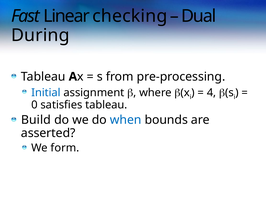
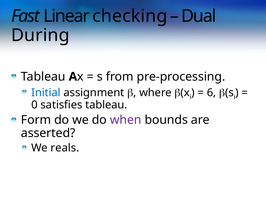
4: 4 -> 6 (211, 93)
Build: Build -> Form (36, 120)
when colour: blue -> purple (126, 120)
form: form -> reals (65, 148)
